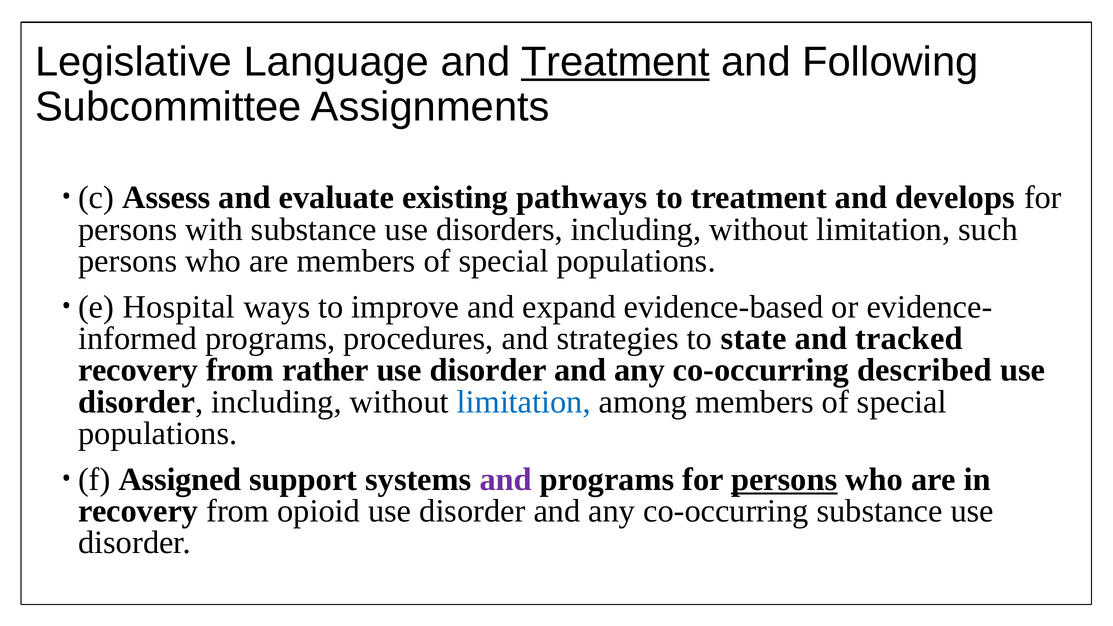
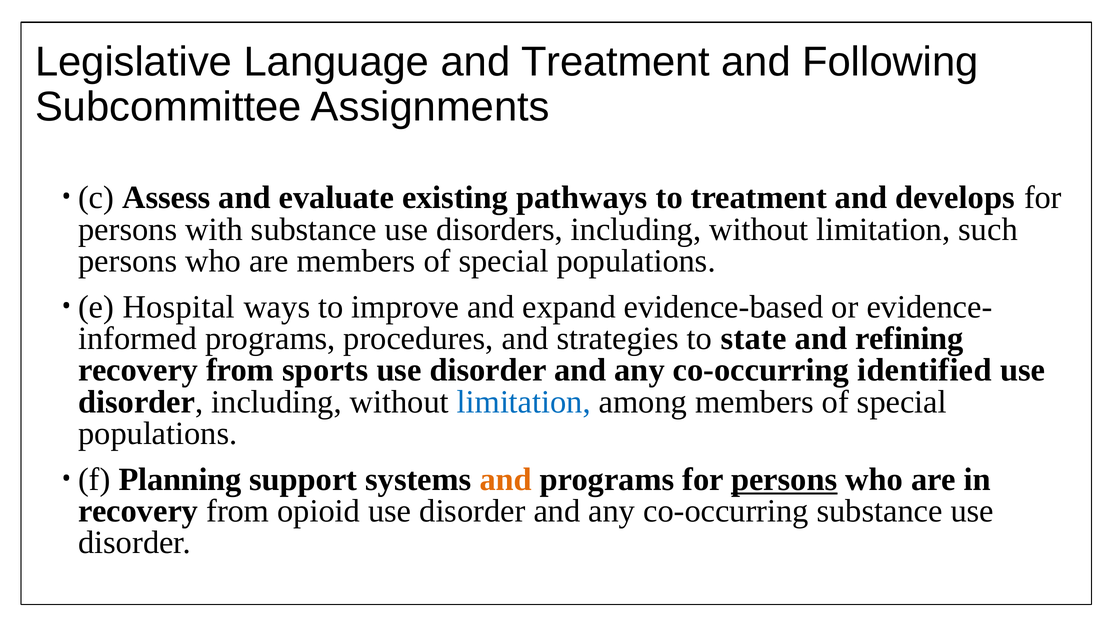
Treatment underline: present -> none (616, 62)
tracked: tracked -> refining (909, 339)
rather: rather -> sports (325, 370)
described: described -> identified (924, 370)
Assigned: Assigned -> Planning (180, 480)
and colour: purple -> orange (506, 480)
